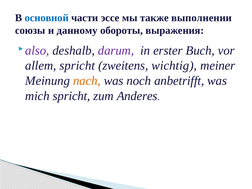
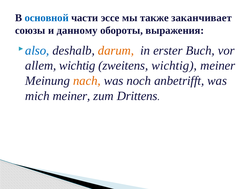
выполнении: выполнении -> заканчивает (202, 18)
also colour: purple -> blue (37, 51)
darum colour: purple -> orange (116, 51)
allem spricht: spricht -> wichtig (77, 66)
mich spricht: spricht -> meiner (72, 96)
Anderes: Anderes -> Drittens (137, 96)
